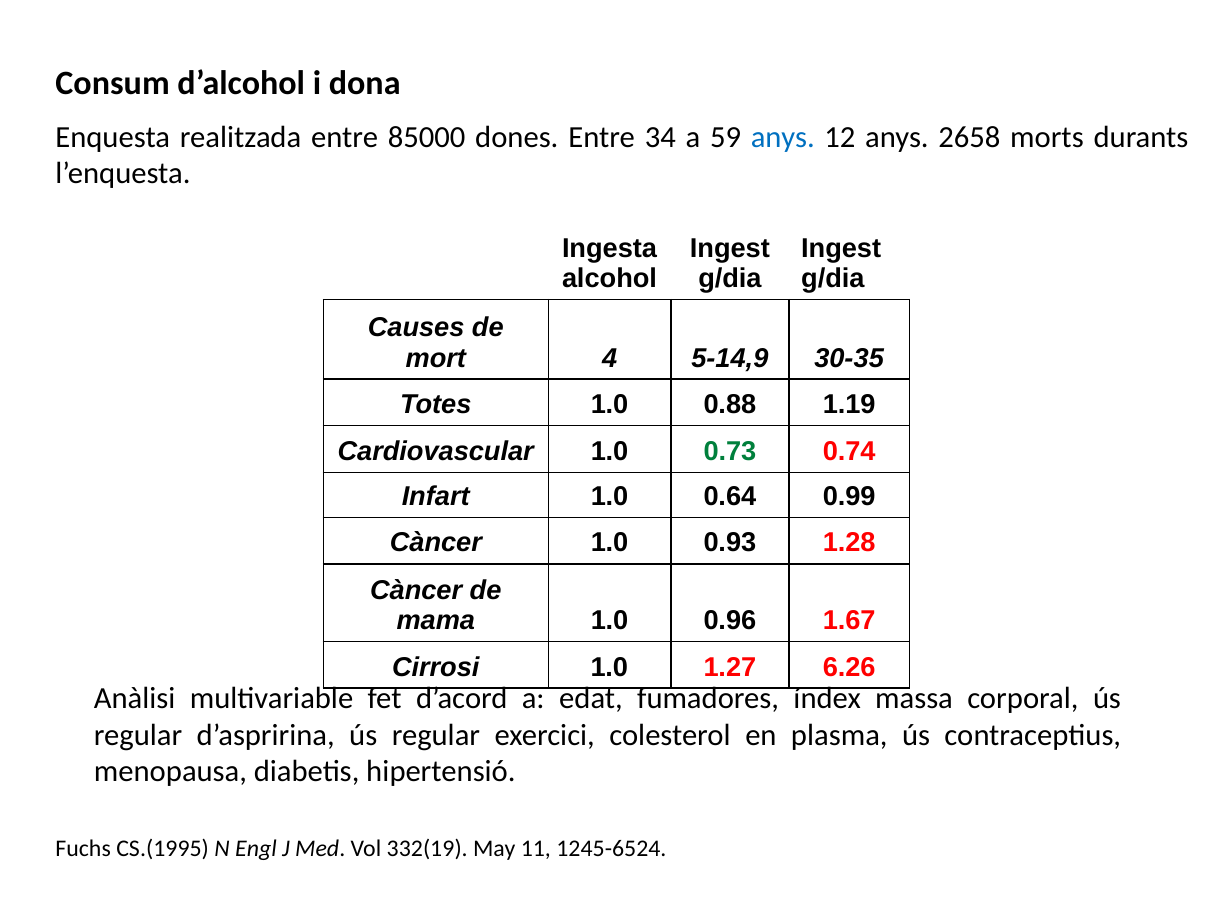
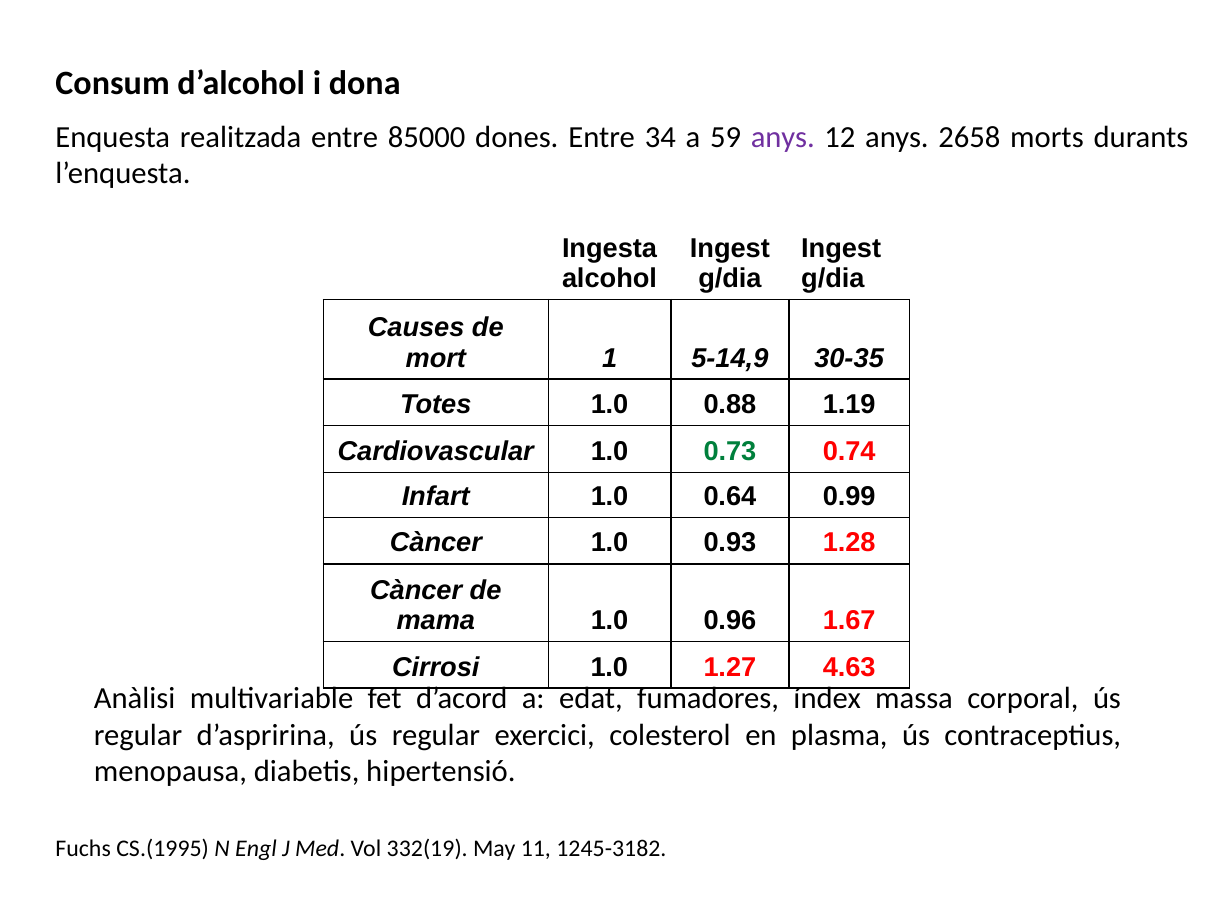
anys colour: blue -> purple (783, 137)
4: 4 -> 1 (610, 358)
6.26: 6.26 -> 4.63 (849, 667)
1245-6524: 1245-6524 -> 1245-3182 (611, 849)
